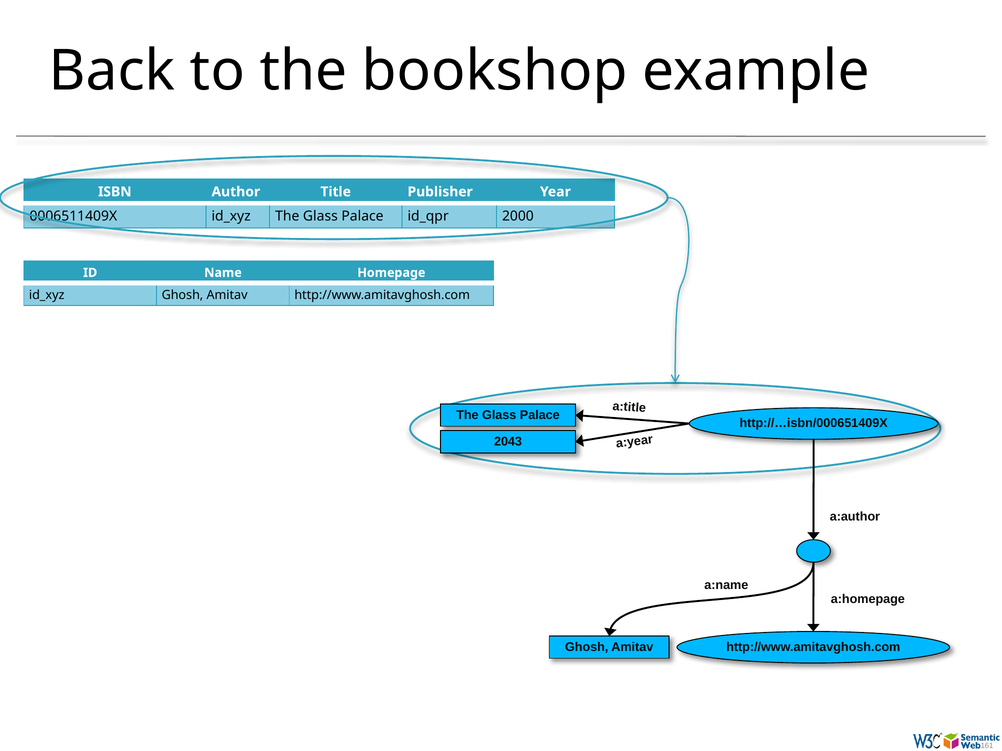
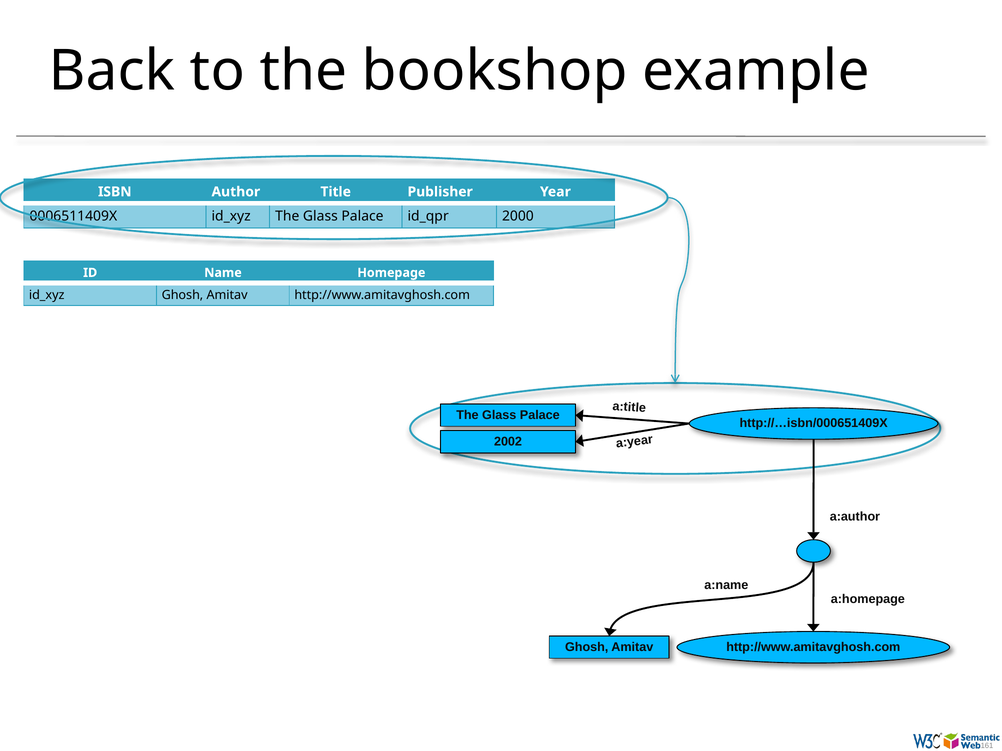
2043: 2043 -> 2002 (508, 442)
